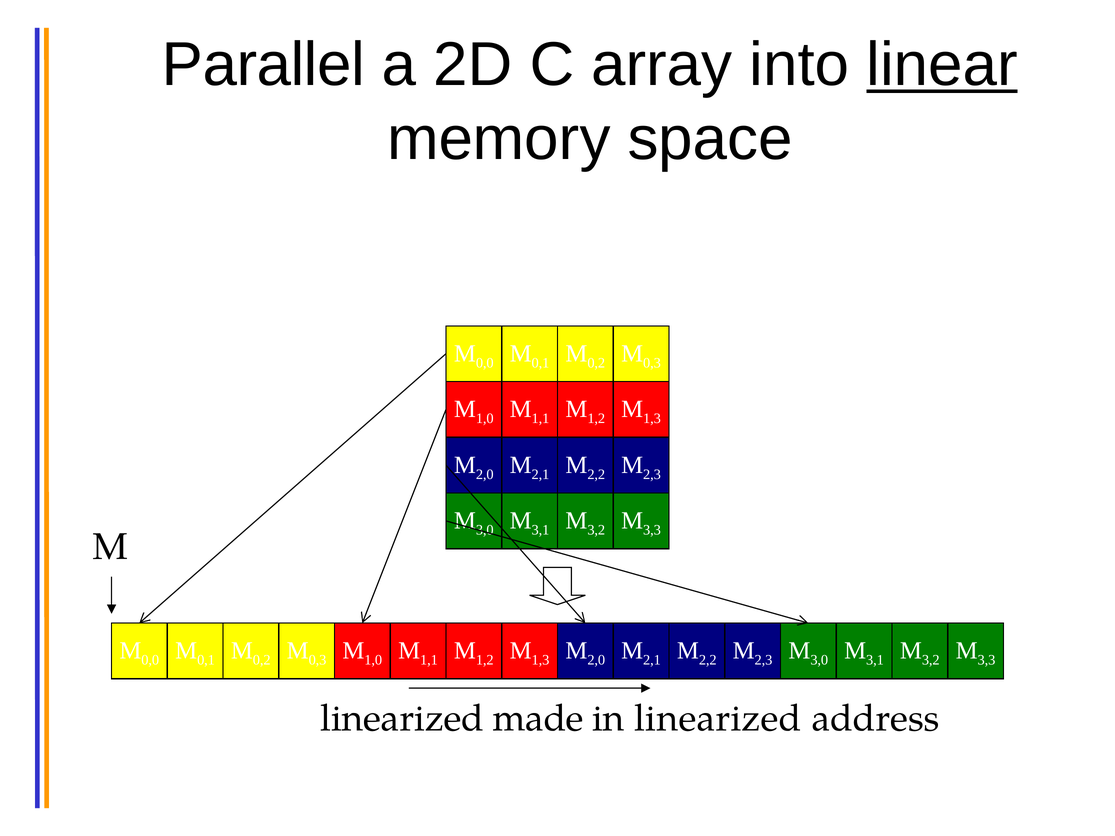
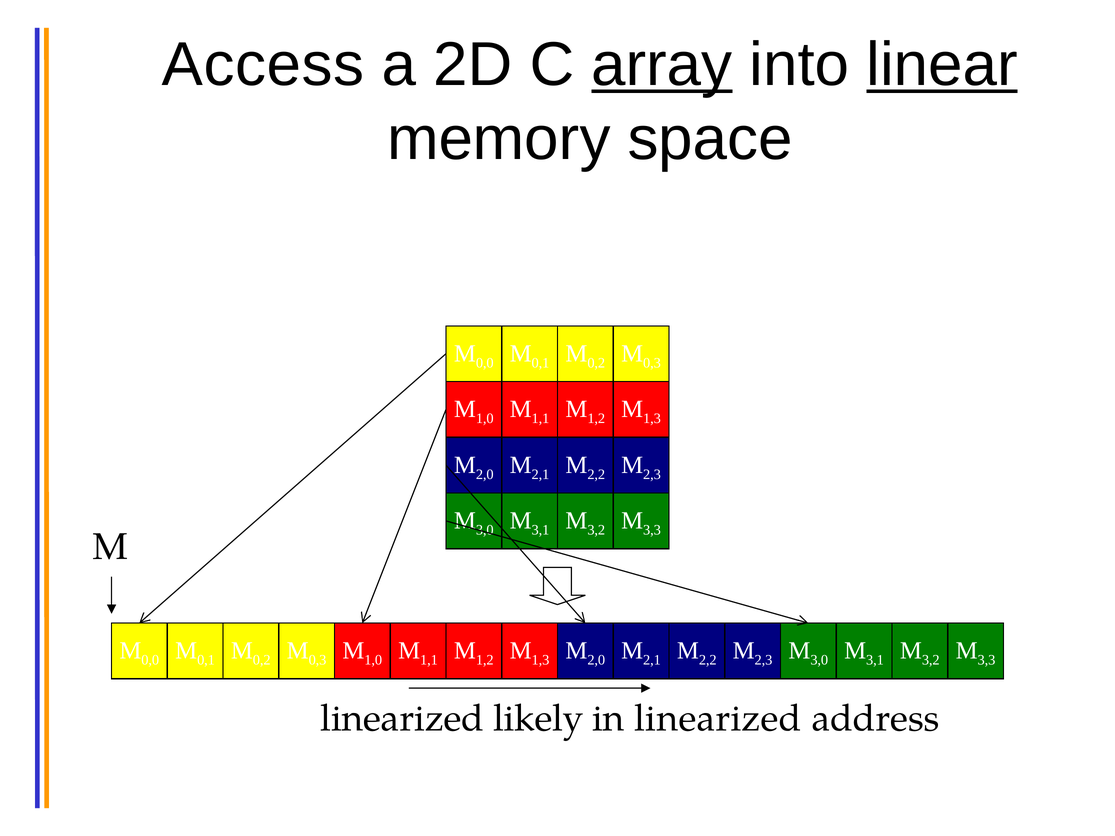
Parallel: Parallel -> Access (263, 65)
array underline: none -> present (662, 65)
made: made -> likely (538, 719)
